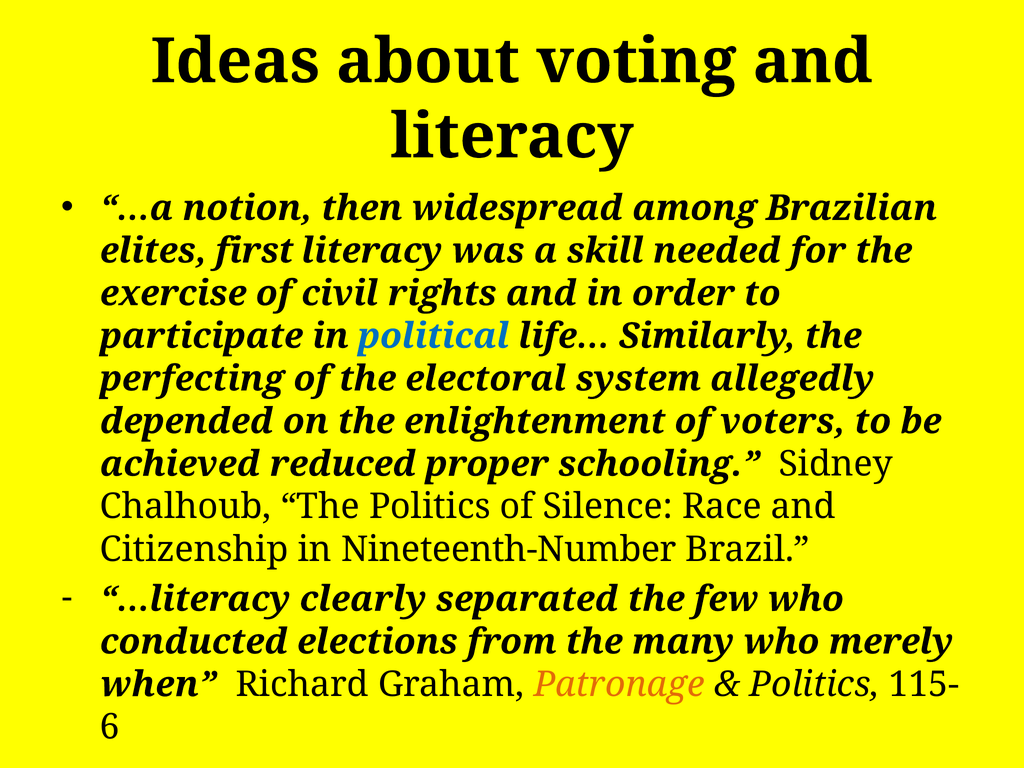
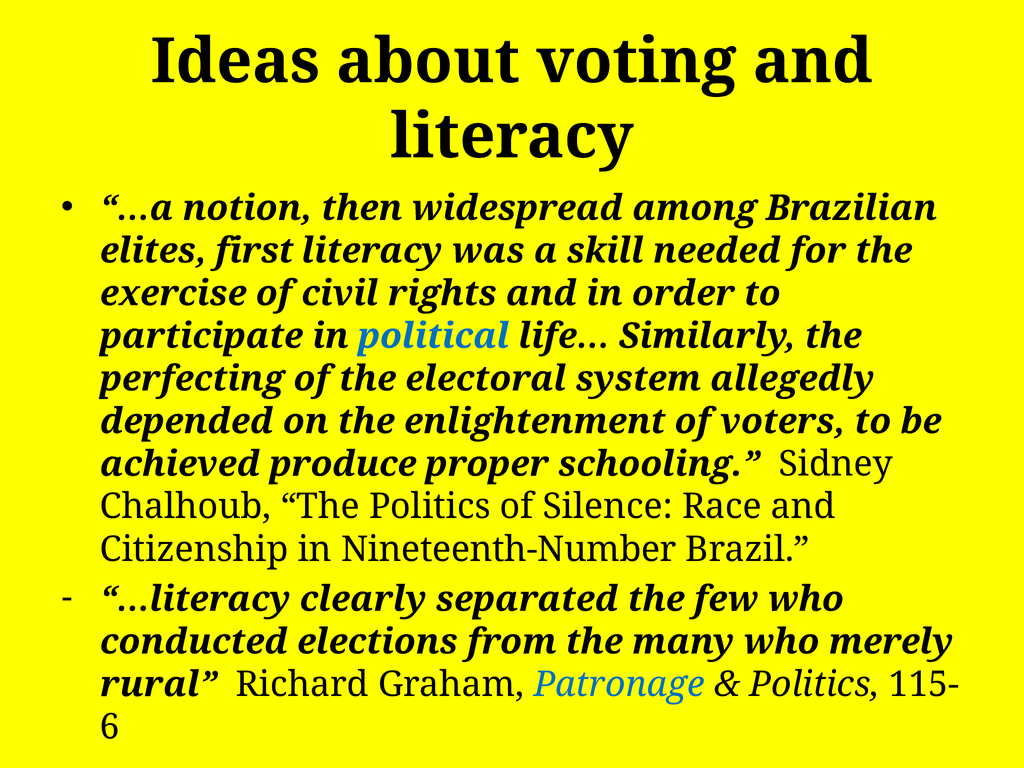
reduced: reduced -> produce (343, 464)
when: when -> rural (158, 684)
Patronage colour: orange -> blue (619, 684)
